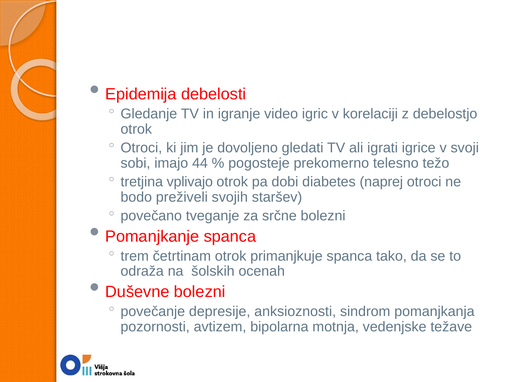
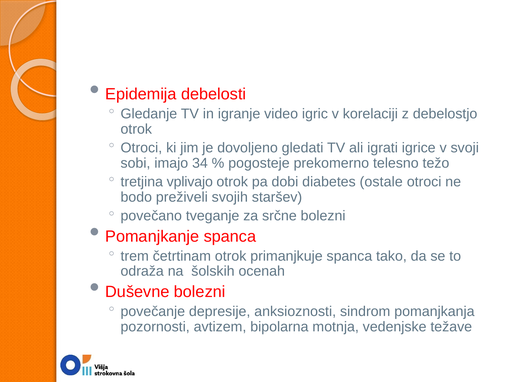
44: 44 -> 34 (200, 163)
naprej: naprej -> ostale (381, 182)
